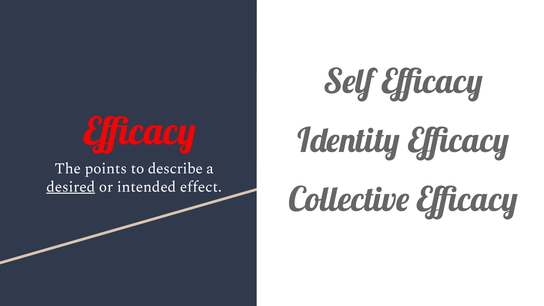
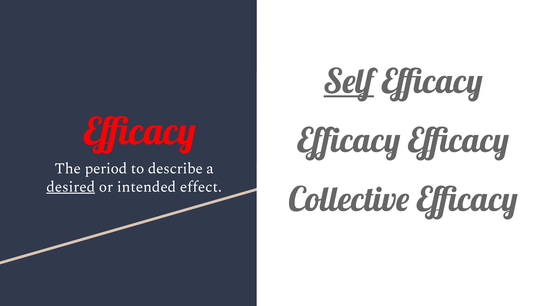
Self underline: none -> present (349, 82)
Identity: Identity -> Efficacy (349, 141)
points: points -> period (106, 169)
